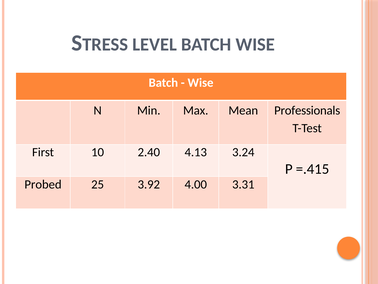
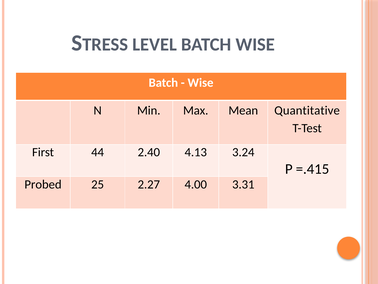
Professionals: Professionals -> Quantitative (307, 110)
10: 10 -> 44 (98, 152)
3.92: 3.92 -> 2.27 (149, 184)
